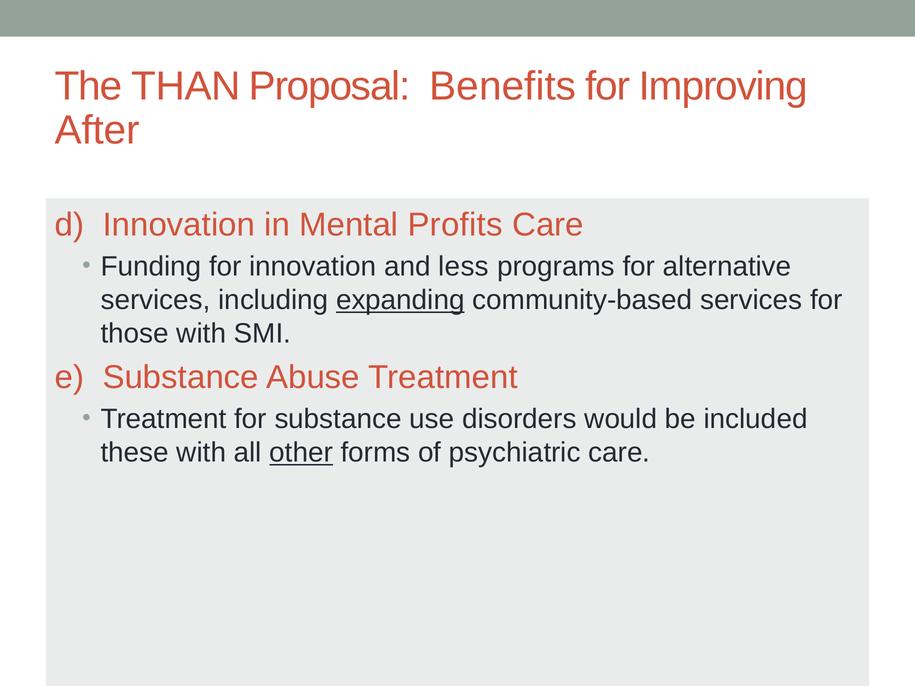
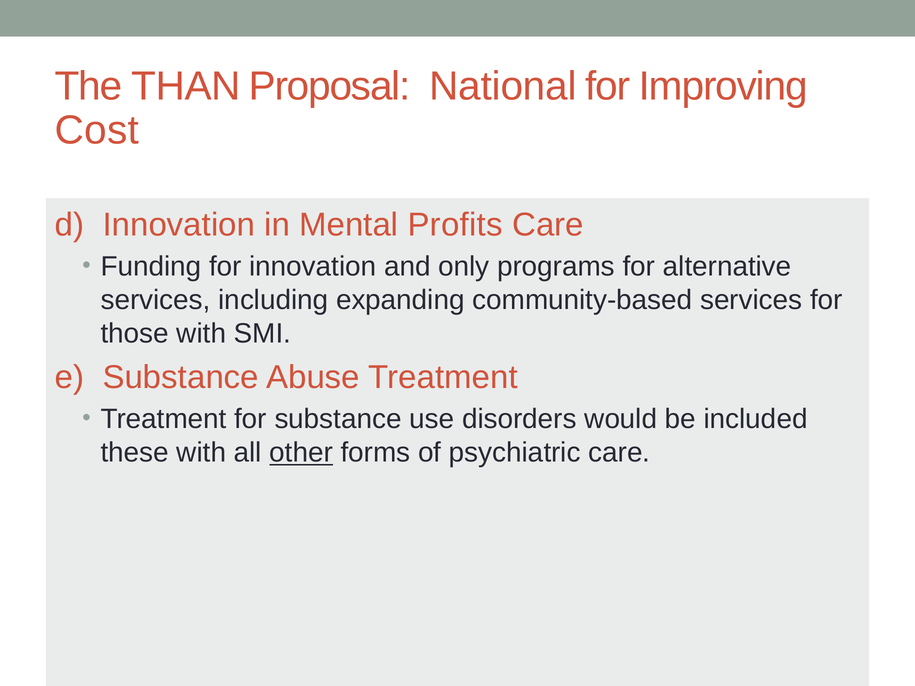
Benefits: Benefits -> National (503, 86)
After: After -> Cost (97, 130)
less: less -> only (464, 267)
expanding underline: present -> none (400, 300)
